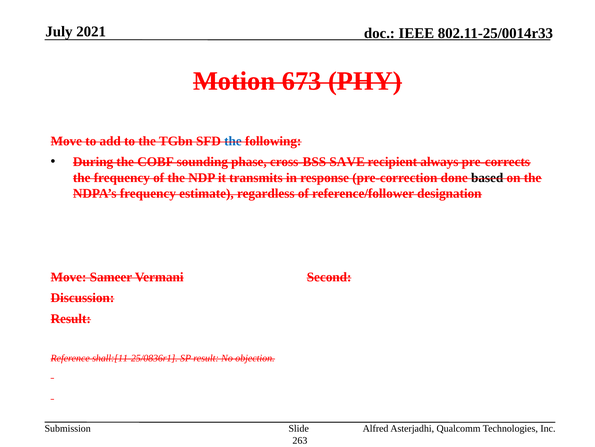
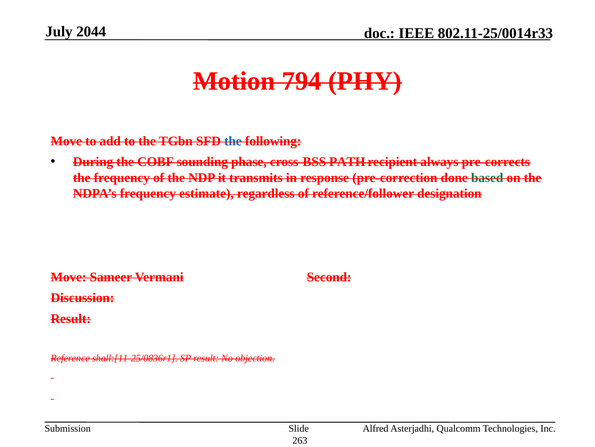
2021: 2021 -> 2044 (91, 32)
673: 673 -> 794 (302, 81)
SAVE: SAVE -> PATH (347, 162)
based colour: black -> green (487, 177)
